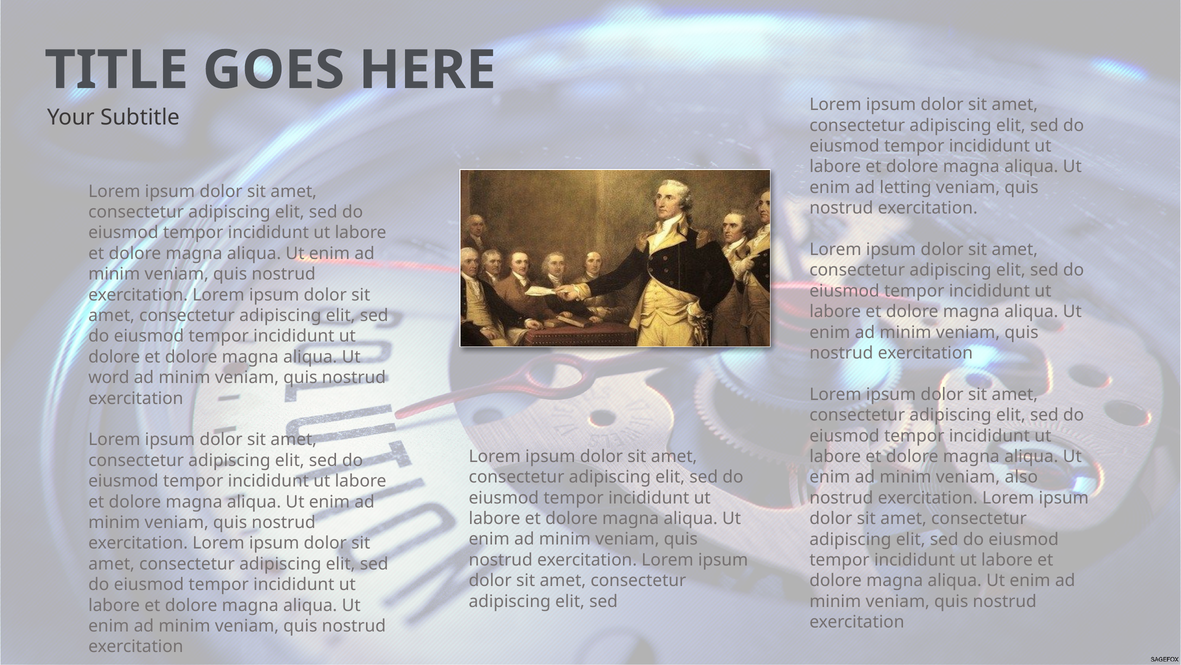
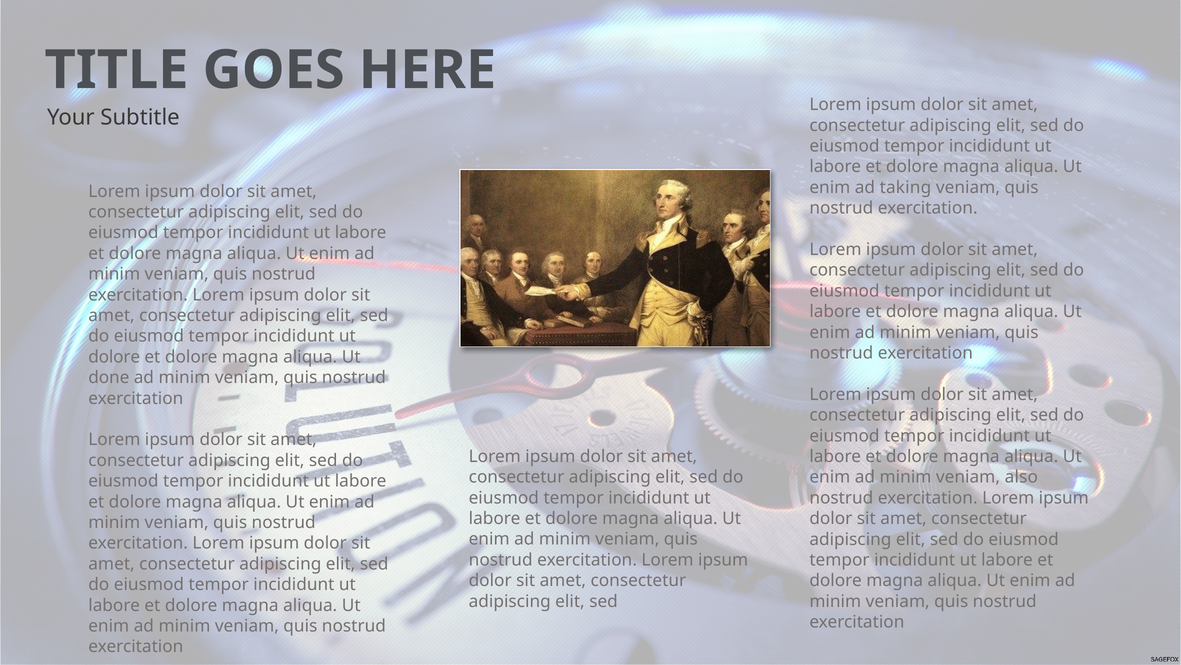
letting: letting -> taking (905, 187)
word: word -> done (109, 377)
